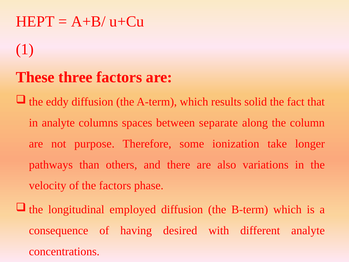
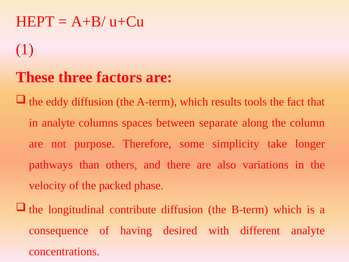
solid: solid -> tools (256, 102)
ionization: ionization -> simplicity (236, 144)
the factors: factors -> packed (115, 185)
employed: employed -> contribute (133, 209)
